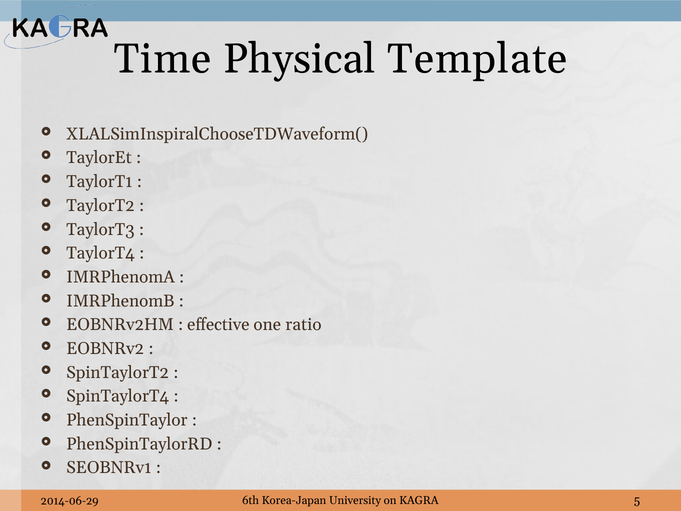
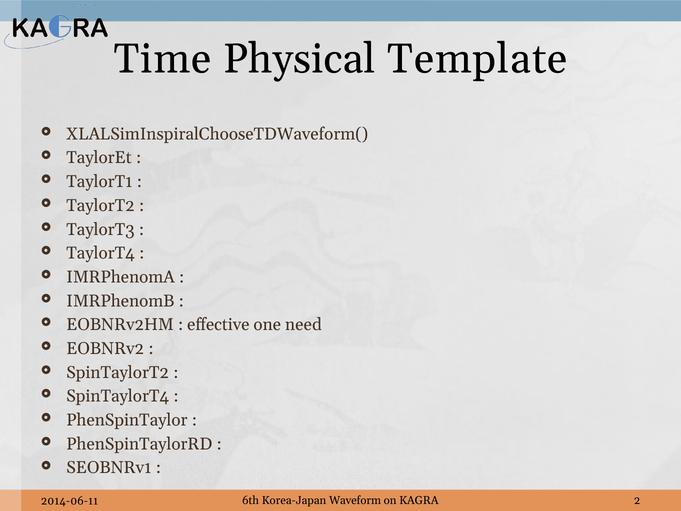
ratio: ratio -> need (303, 325)
University: University -> Waveform (355, 500)
5: 5 -> 2 (637, 500)
2014-06-29: 2014-06-29 -> 2014-06-11 (69, 501)
